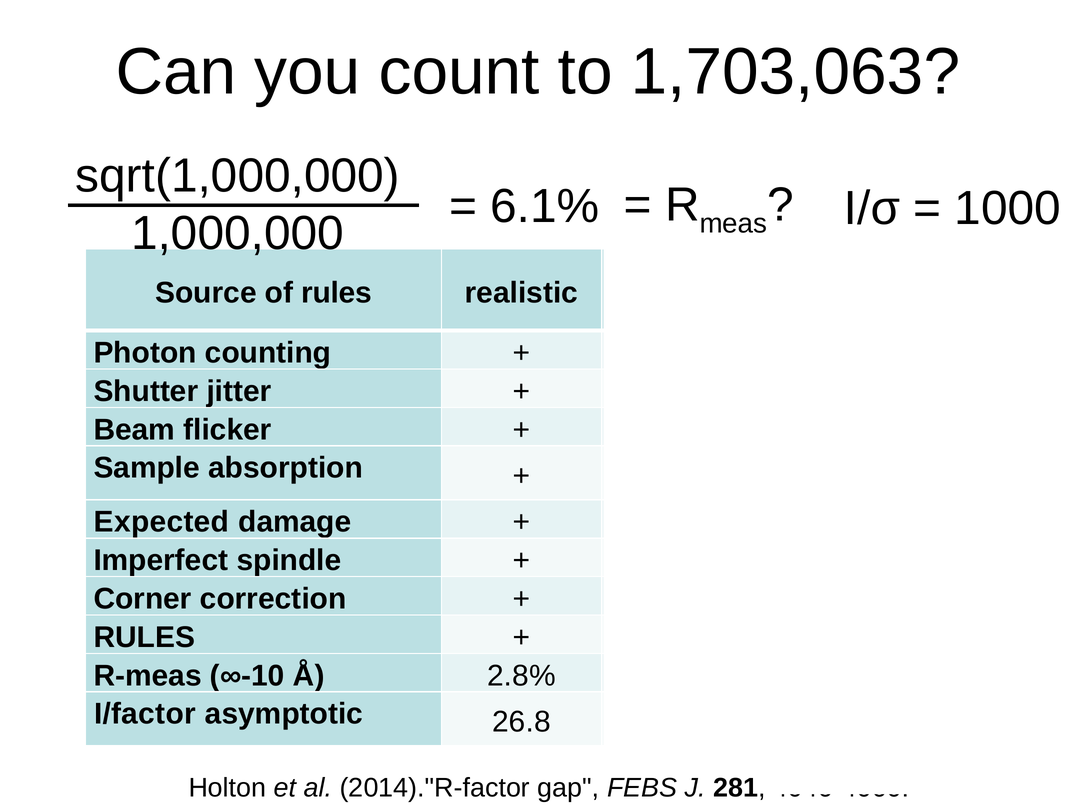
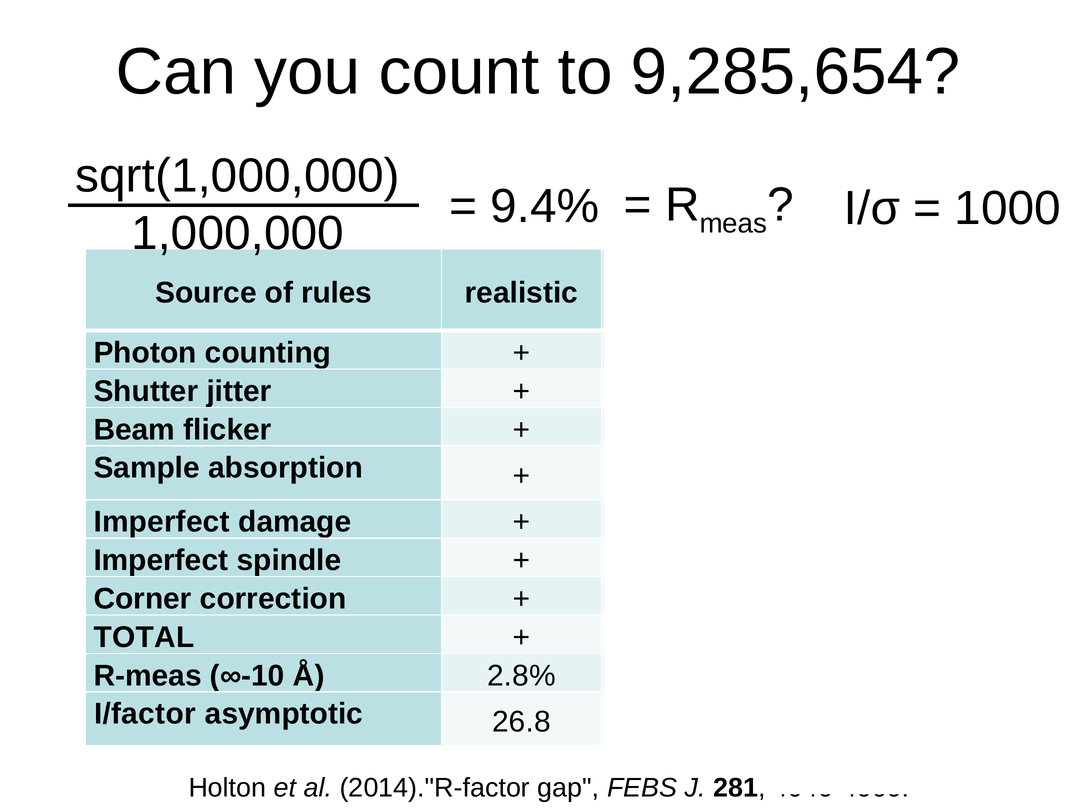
1,703,063: 1,703,063 -> 9,285,654 (795, 72)
6.1%: 6.1% -> 9.4% (545, 206)
Expected: Expected -> Imperfect (162, 522)
RULES: RULES -> TOTAL (144, 637)
